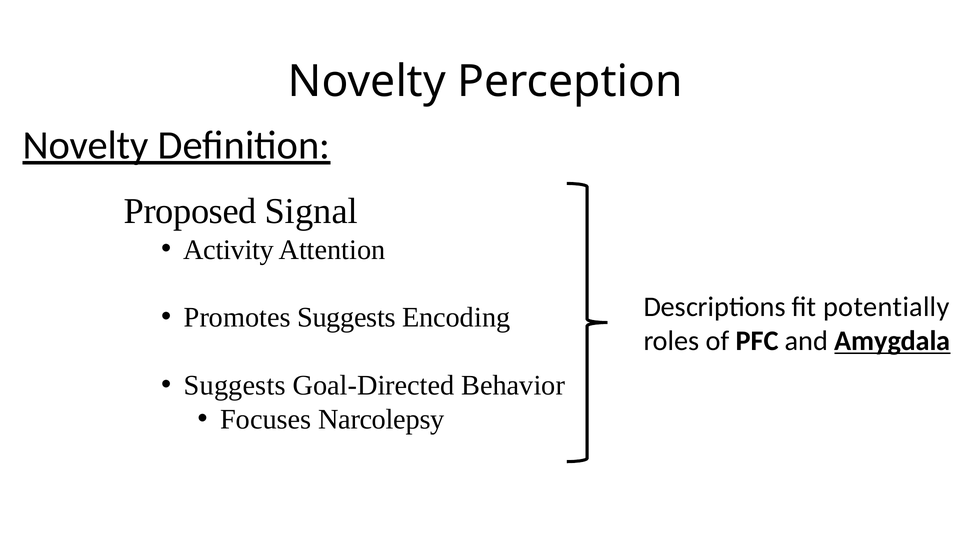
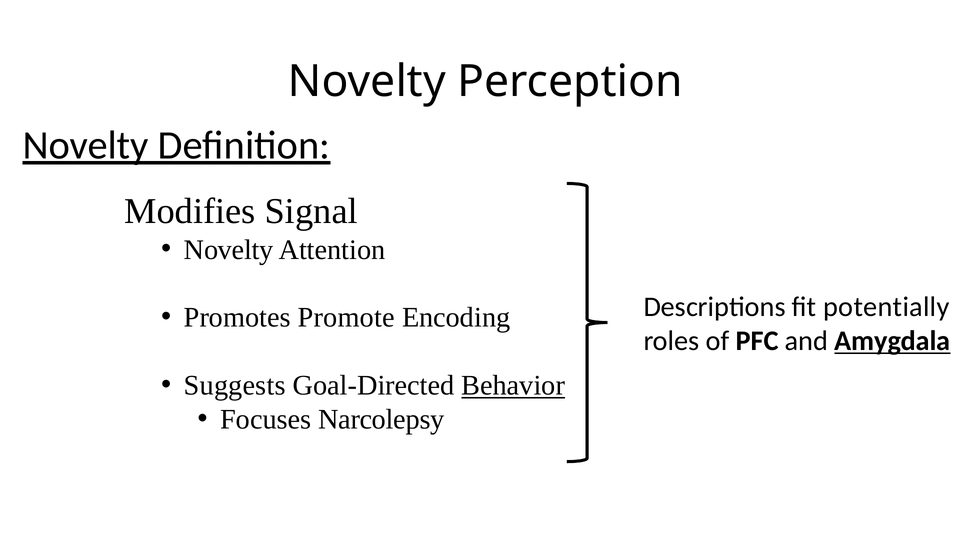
Proposed: Proposed -> Modifies (190, 211)
Activity: Activity -> Novelty (229, 250)
Promotes Suggests: Suggests -> Promote (346, 318)
Behavior underline: none -> present (513, 386)
